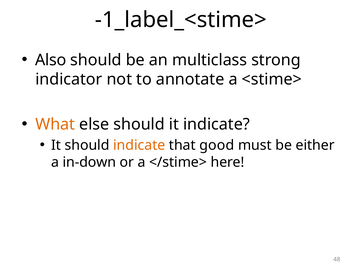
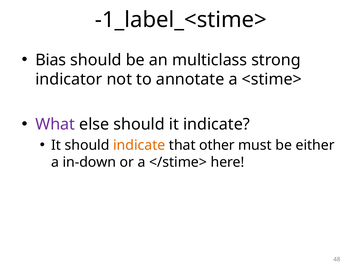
Also: Also -> Bias (51, 60)
What colour: orange -> purple (55, 124)
good: good -> other (217, 145)
